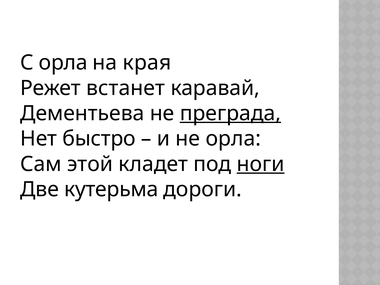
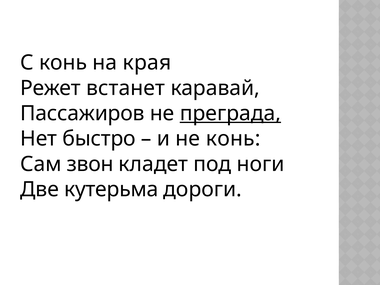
С орла: орла -> конь (63, 63)
Дементьева: Дементьева -> Пассажиров (82, 113)
не орла: орла -> конь (233, 139)
этой: этой -> звон (90, 164)
ноги underline: present -> none (261, 164)
